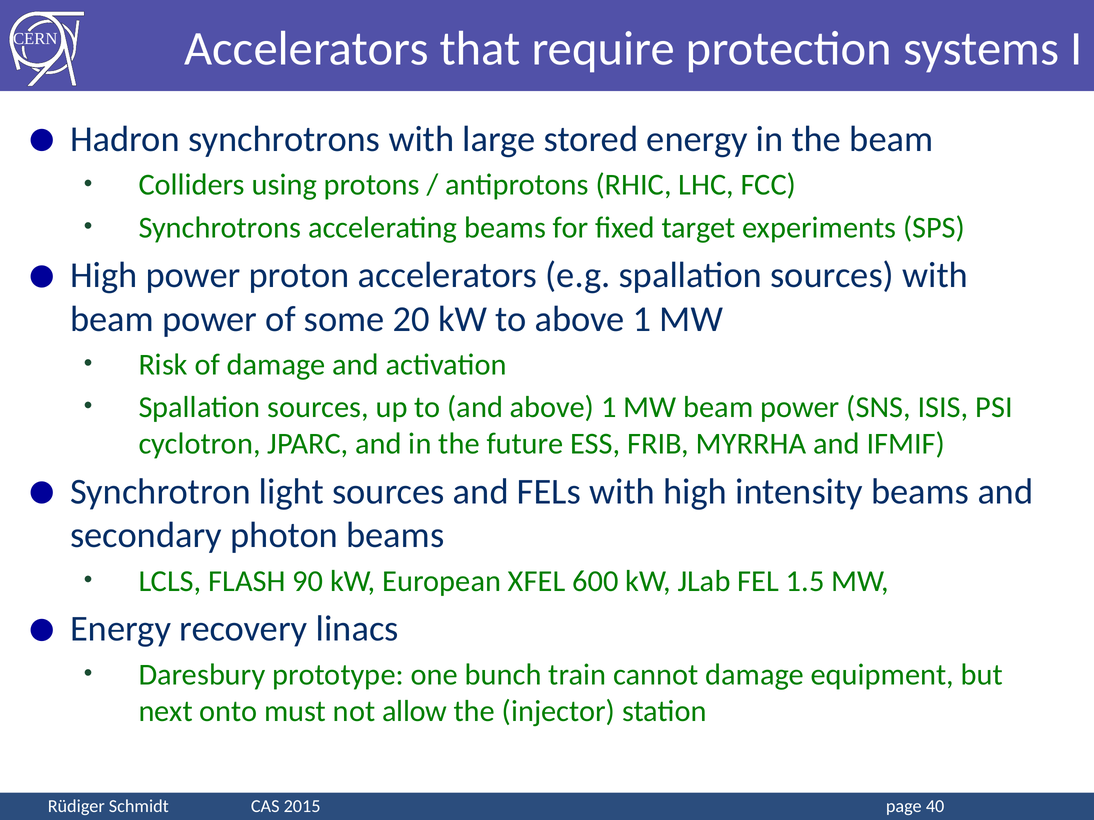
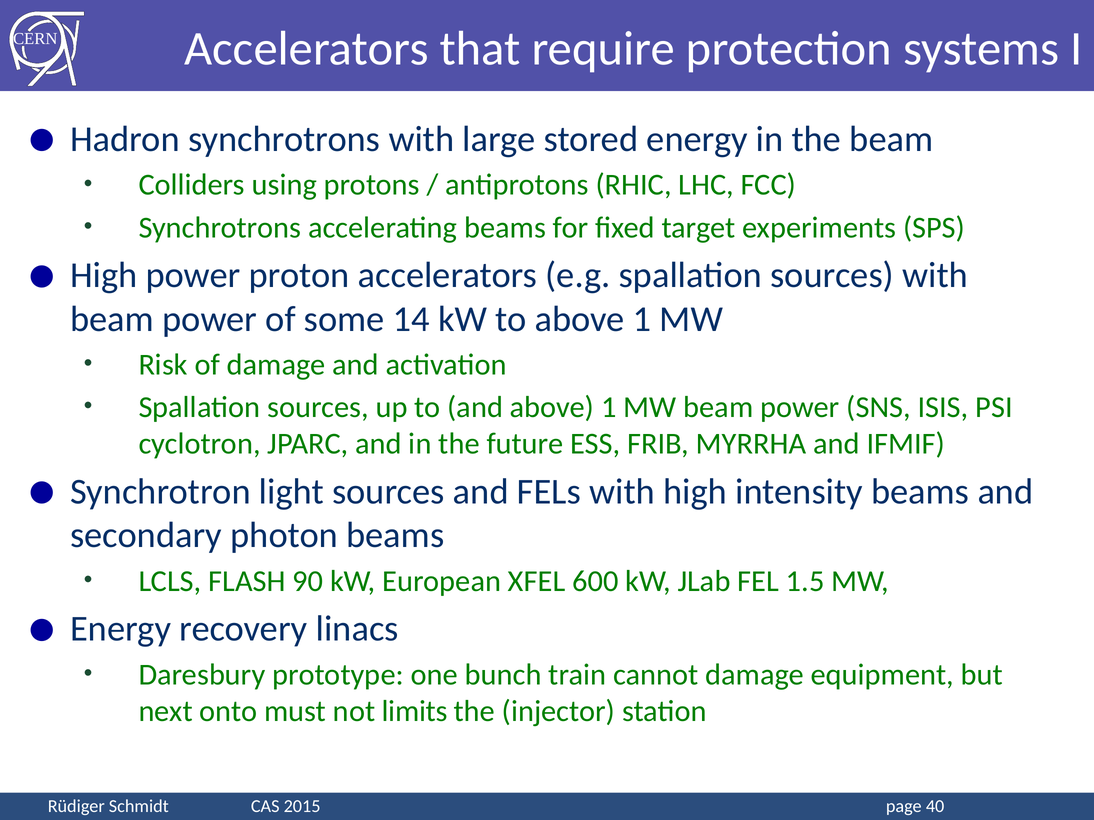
20: 20 -> 14 (411, 319)
allow: allow -> limits (415, 711)
